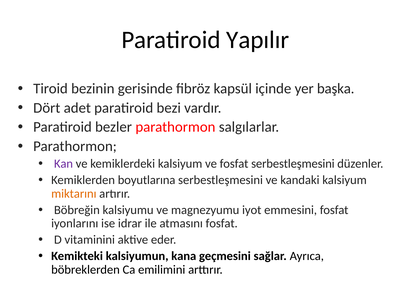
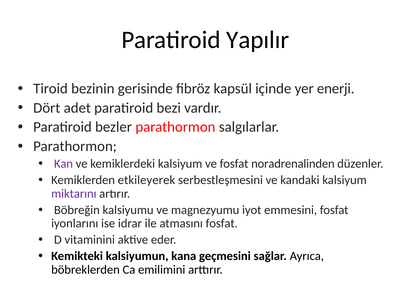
başka: başka -> enerji (336, 89)
fosfat serbestleşmesini: serbestleşmesini -> noradrenalinden (293, 164)
boyutlarına: boyutlarına -> etkileyerek (147, 180)
miktarını colour: orange -> purple (74, 194)
